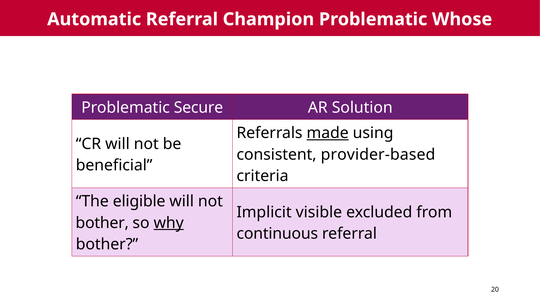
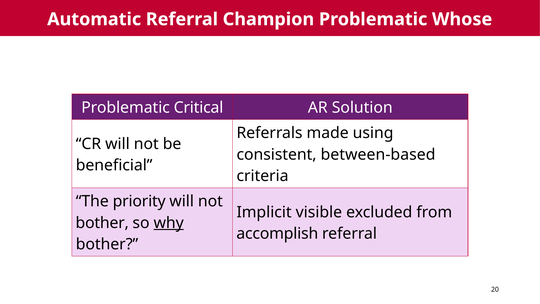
Secure: Secure -> Critical (198, 108)
made underline: present -> none (328, 133)
provider-based: provider-based -> between-based (378, 154)
eligible: eligible -> priority (139, 201)
continuous: continuous -> accomplish (277, 233)
